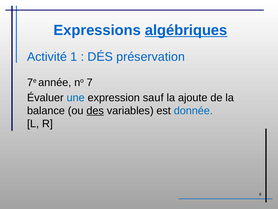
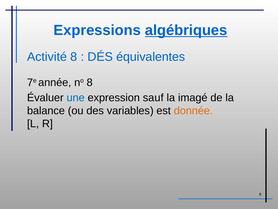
Activité 1: 1 -> 8 (74, 57)
préservation: préservation -> équivalentes (151, 57)
no 7: 7 -> 8 (90, 82)
ajoute: ajoute -> imagé (193, 97)
des underline: present -> none (95, 110)
donnée colour: blue -> orange (193, 110)
